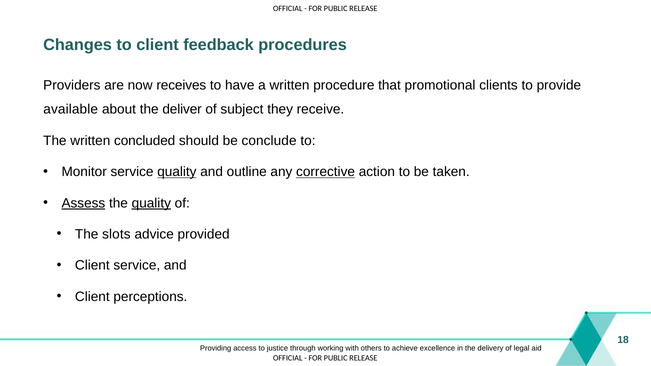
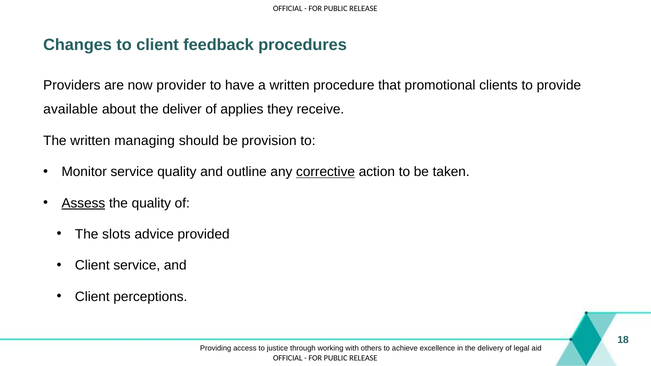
receives: receives -> provider (181, 85)
subject: subject -> applies (242, 110)
concluded: concluded -> managing (145, 141)
conclude: conclude -> provision (269, 141)
quality underline: present -> none (177, 172)
quality underline: present -> none (151, 203)
